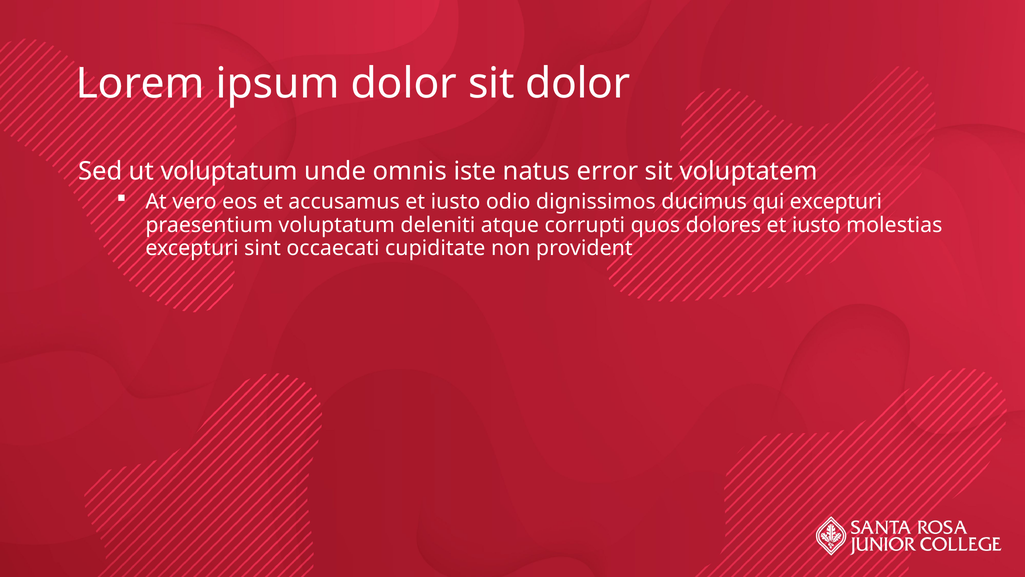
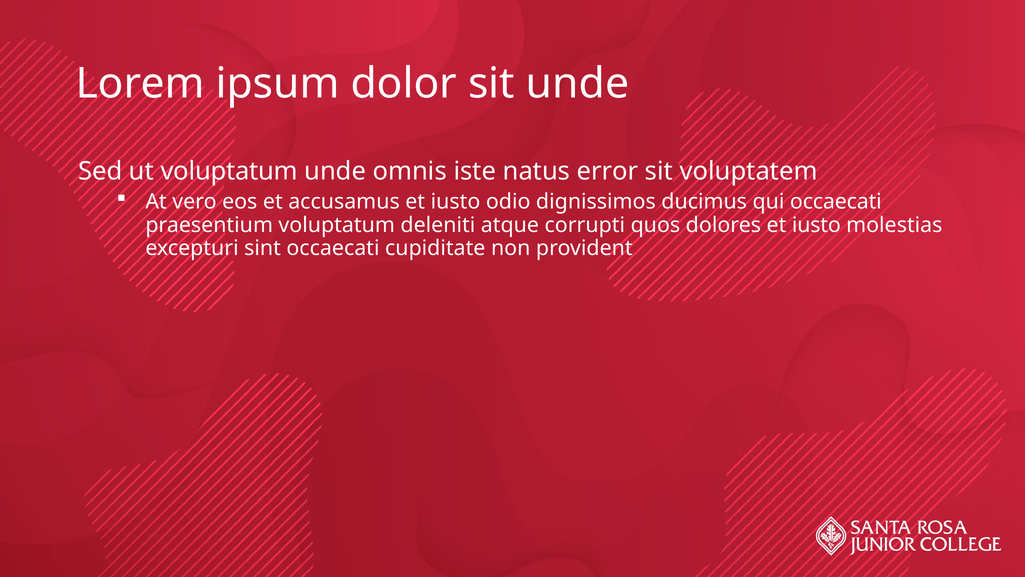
sit dolor: dolor -> unde (578, 84)
qui excepturi: excepturi -> occaecati (836, 202)
